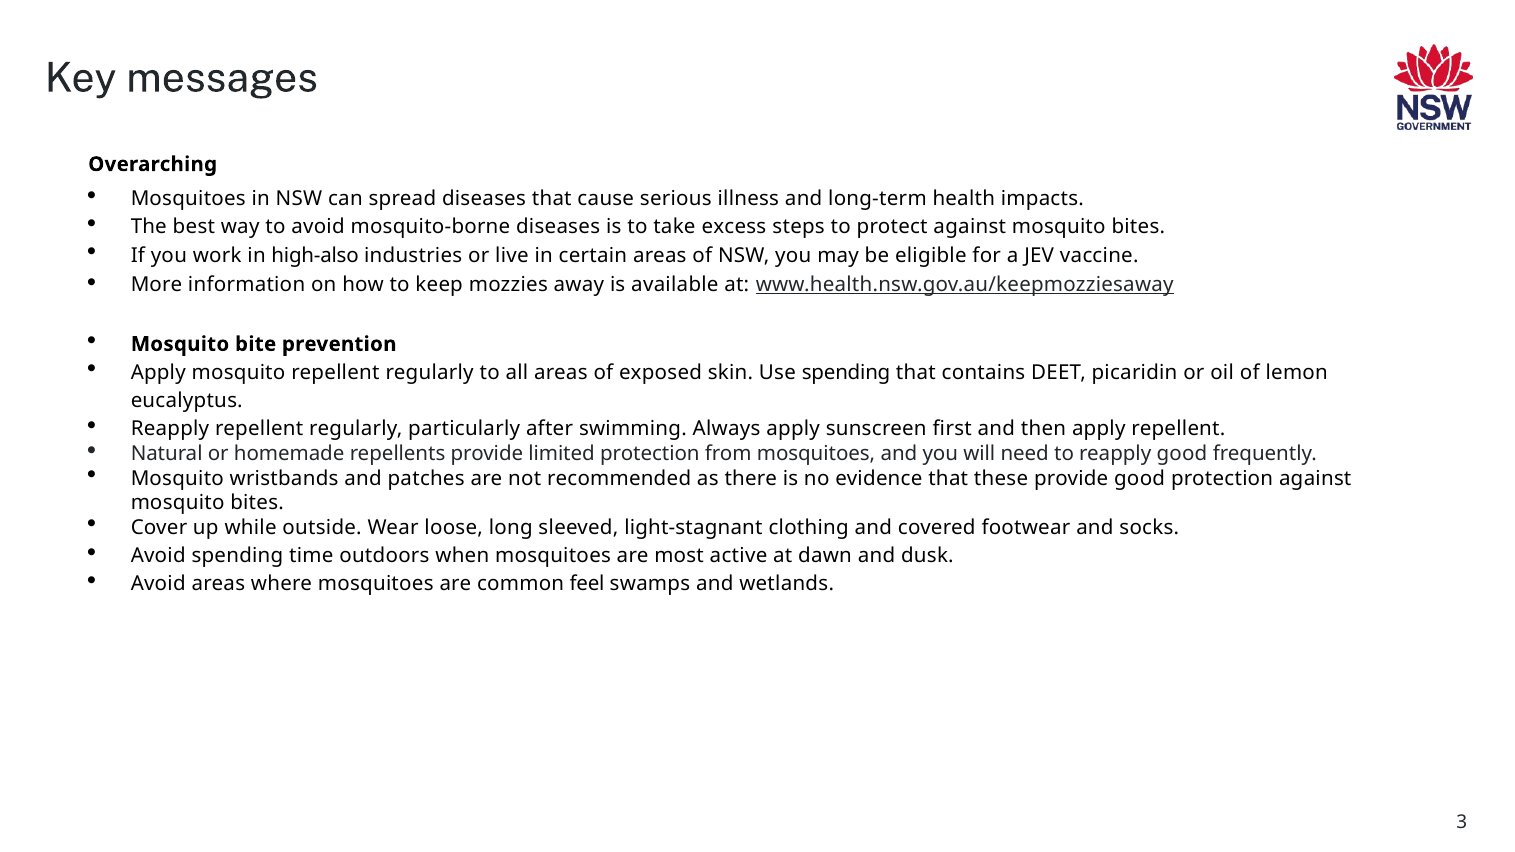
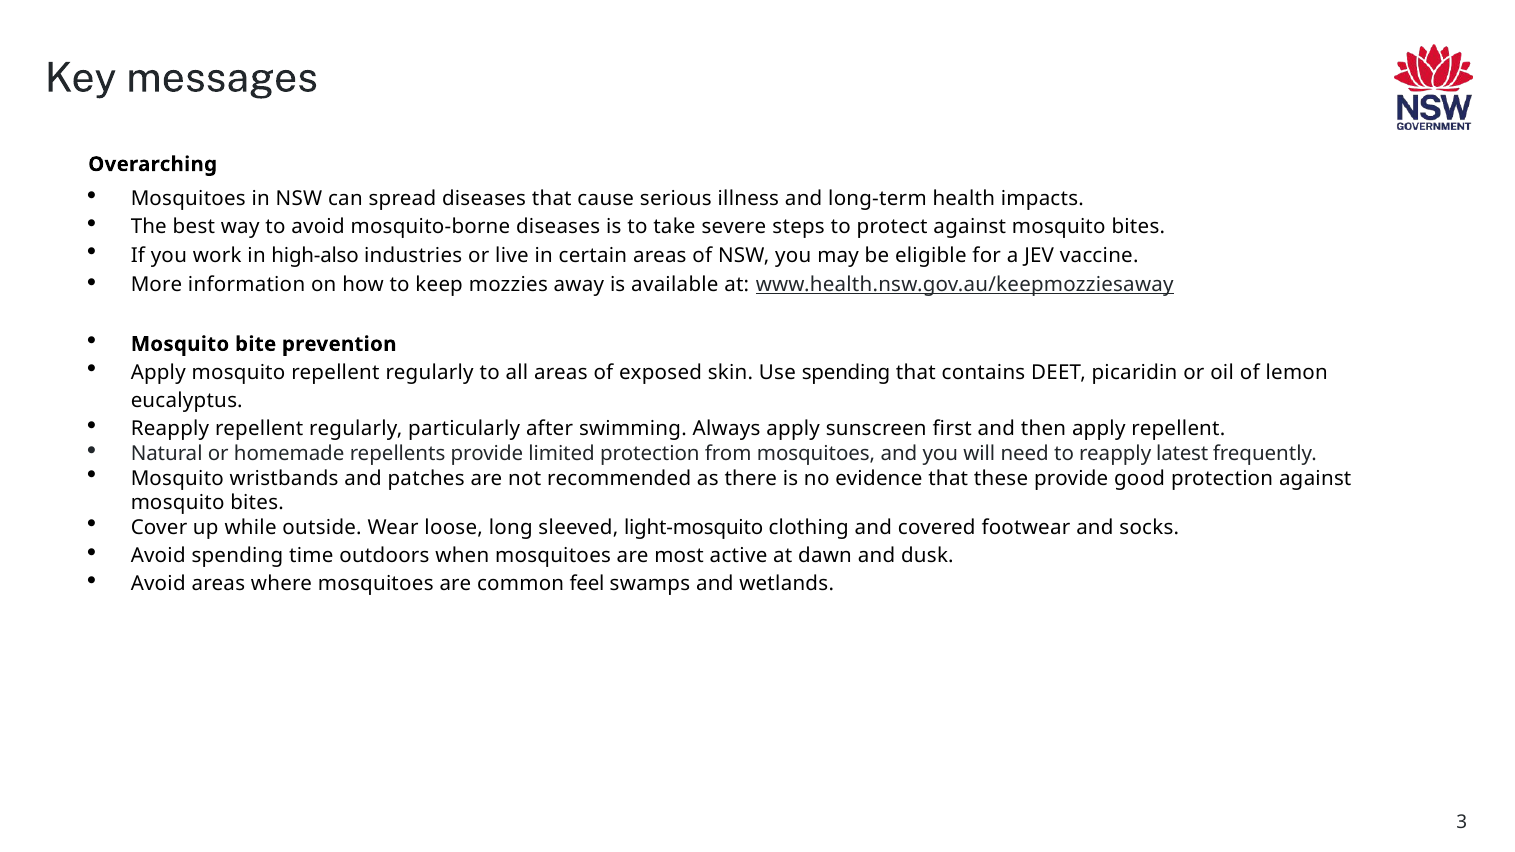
excess: excess -> severe (734, 227)
reapply good: good -> latest (1182, 454)
light-stagnant: light-stagnant -> light-mosquito (694, 528)
